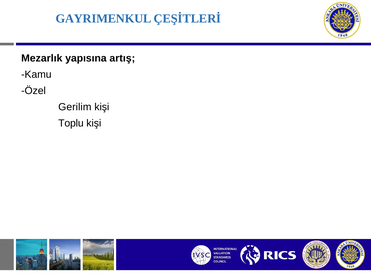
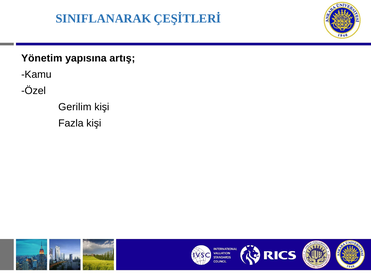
GAYRIMENKUL: GAYRIMENKUL -> SINIFLANARAK (103, 19)
Mezarlık: Mezarlık -> Yönetim (42, 58)
Toplu: Toplu -> Fazla (71, 123)
